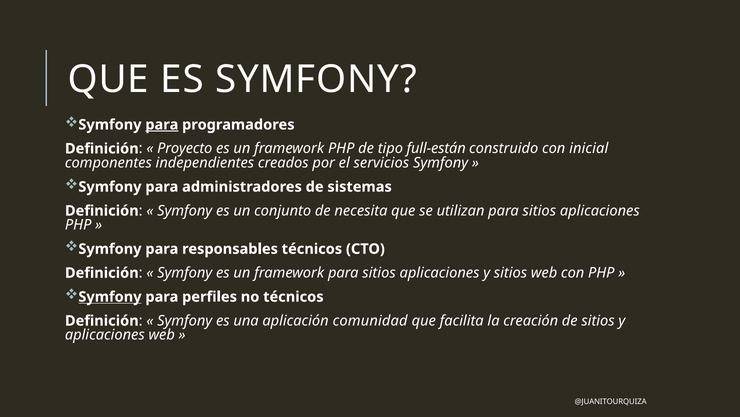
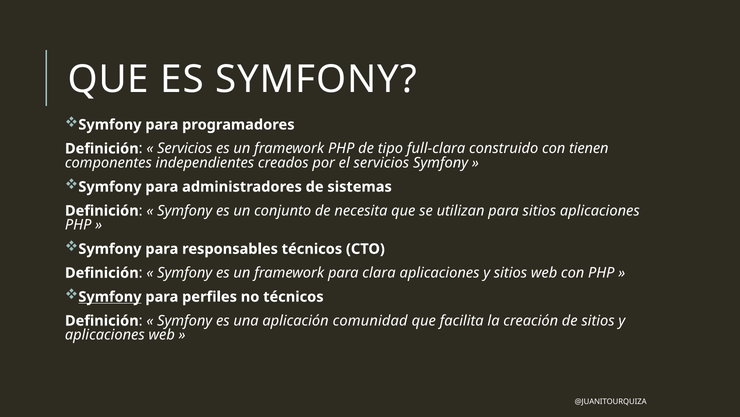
para underline: present -> none (162, 124)
Proyecto: Proyecto -> Servicios (185, 148)
full-están: full-están -> full-clara (436, 148)
inicial: inicial -> tienen (589, 148)
framework para sitios: sitios -> clara (379, 272)
